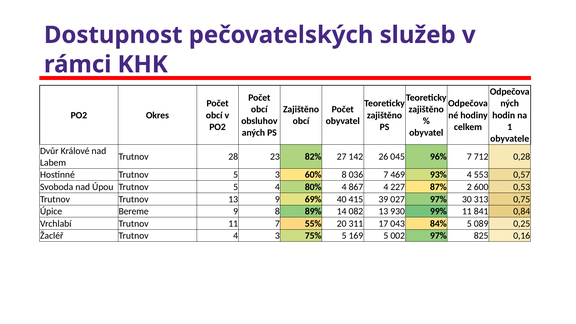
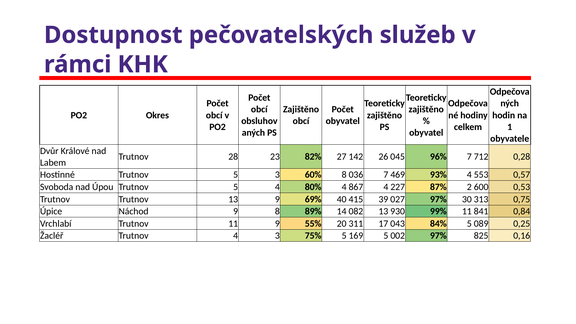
Bereme: Bereme -> Náchod (134, 211)
11 7: 7 -> 9 (277, 224)
